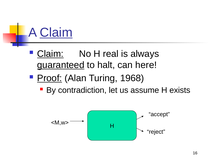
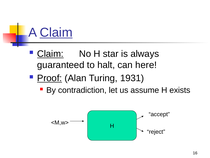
real: real -> star (111, 54)
guaranteed underline: present -> none (61, 65)
1968: 1968 -> 1931 (132, 78)
